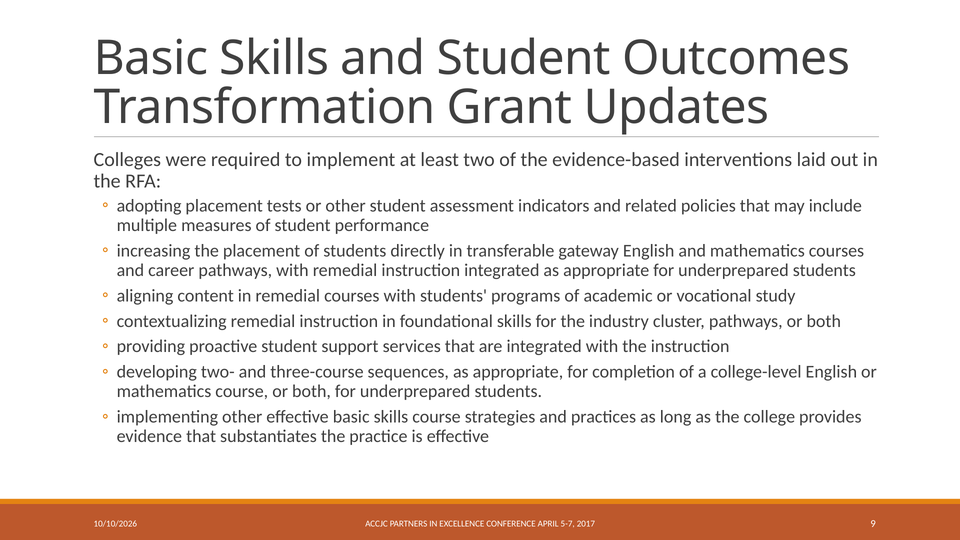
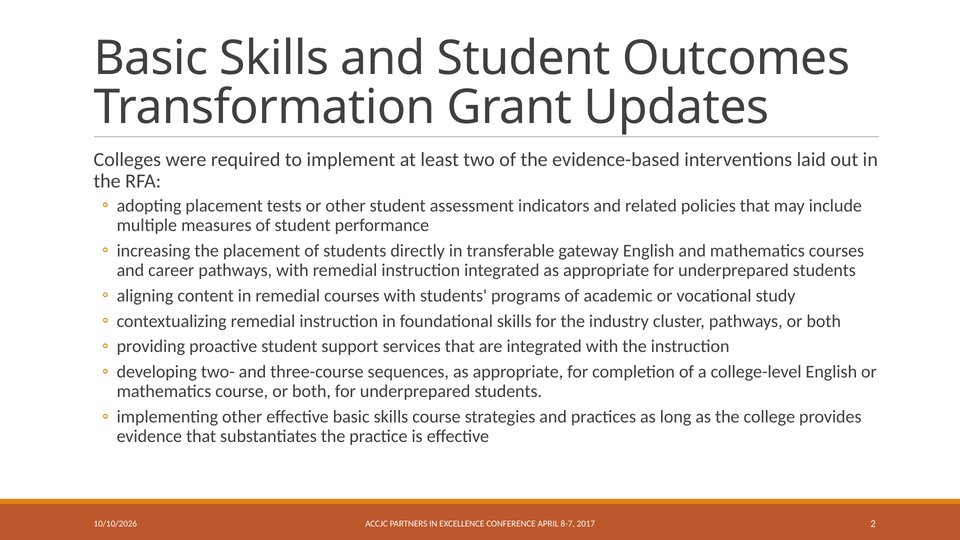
5-7: 5-7 -> 8-7 (568, 524)
9: 9 -> 2 (873, 524)
